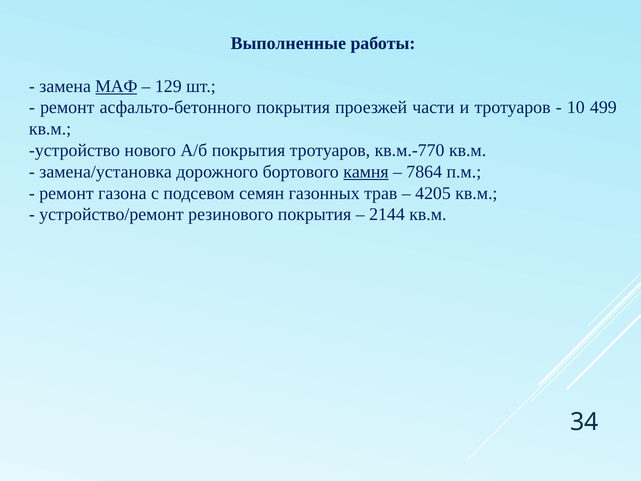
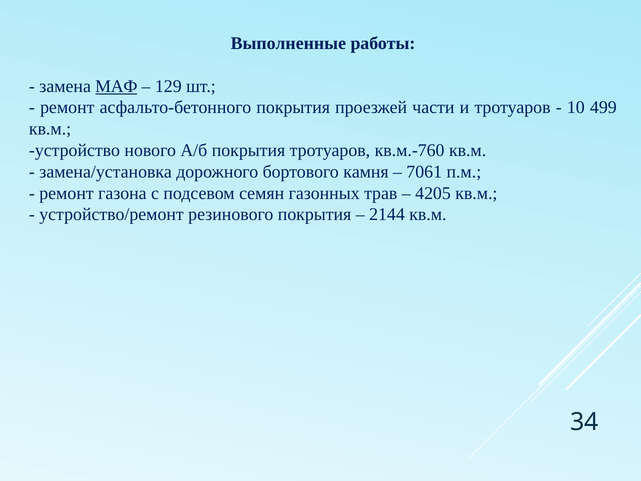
кв.м.-770: кв.м.-770 -> кв.м.-760 (410, 150)
камня underline: present -> none (366, 172)
7864: 7864 -> 7061 (424, 172)
